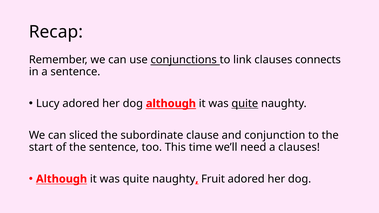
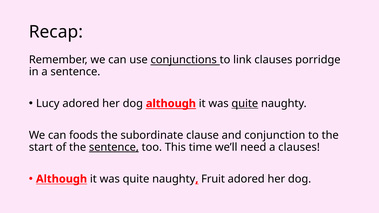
connects: connects -> porridge (318, 60)
sliced: sliced -> foods (84, 135)
sentence underline: none -> present (114, 147)
